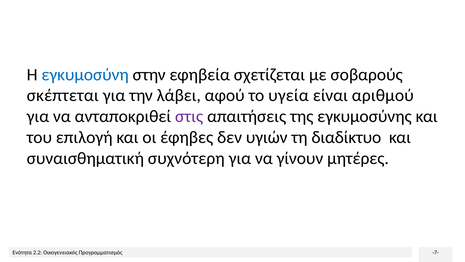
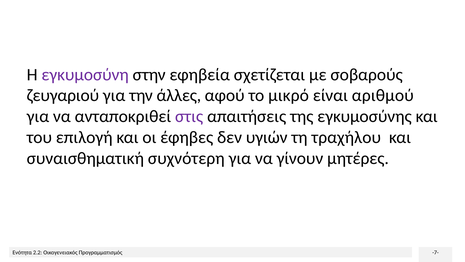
εγκυμοσύνη colour: blue -> purple (85, 74)
σκέπτεται: σκέπτεται -> ζευγαριού (63, 95)
λάβει: λάβει -> άλλες (179, 95)
υγεία: υγεία -> μικρό (289, 95)
διαδίκτυο: διαδίκτυο -> τραχήλου (346, 137)
